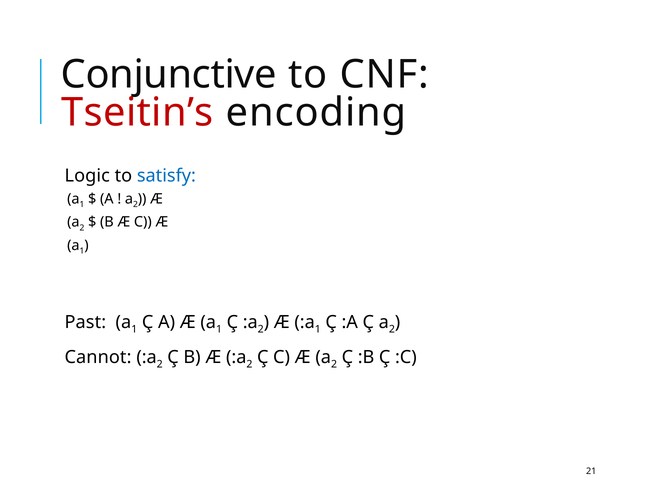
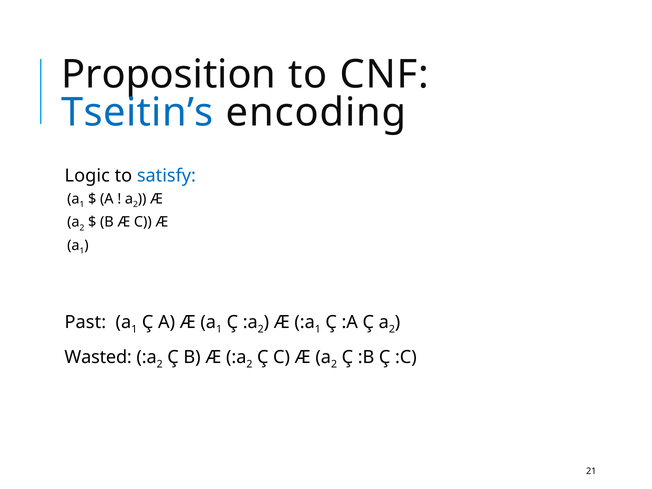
Conjunctive: Conjunctive -> Proposition (169, 74)
Tseitin’s colour: red -> blue (137, 113)
Cannot: Cannot -> Wasted (98, 357)
